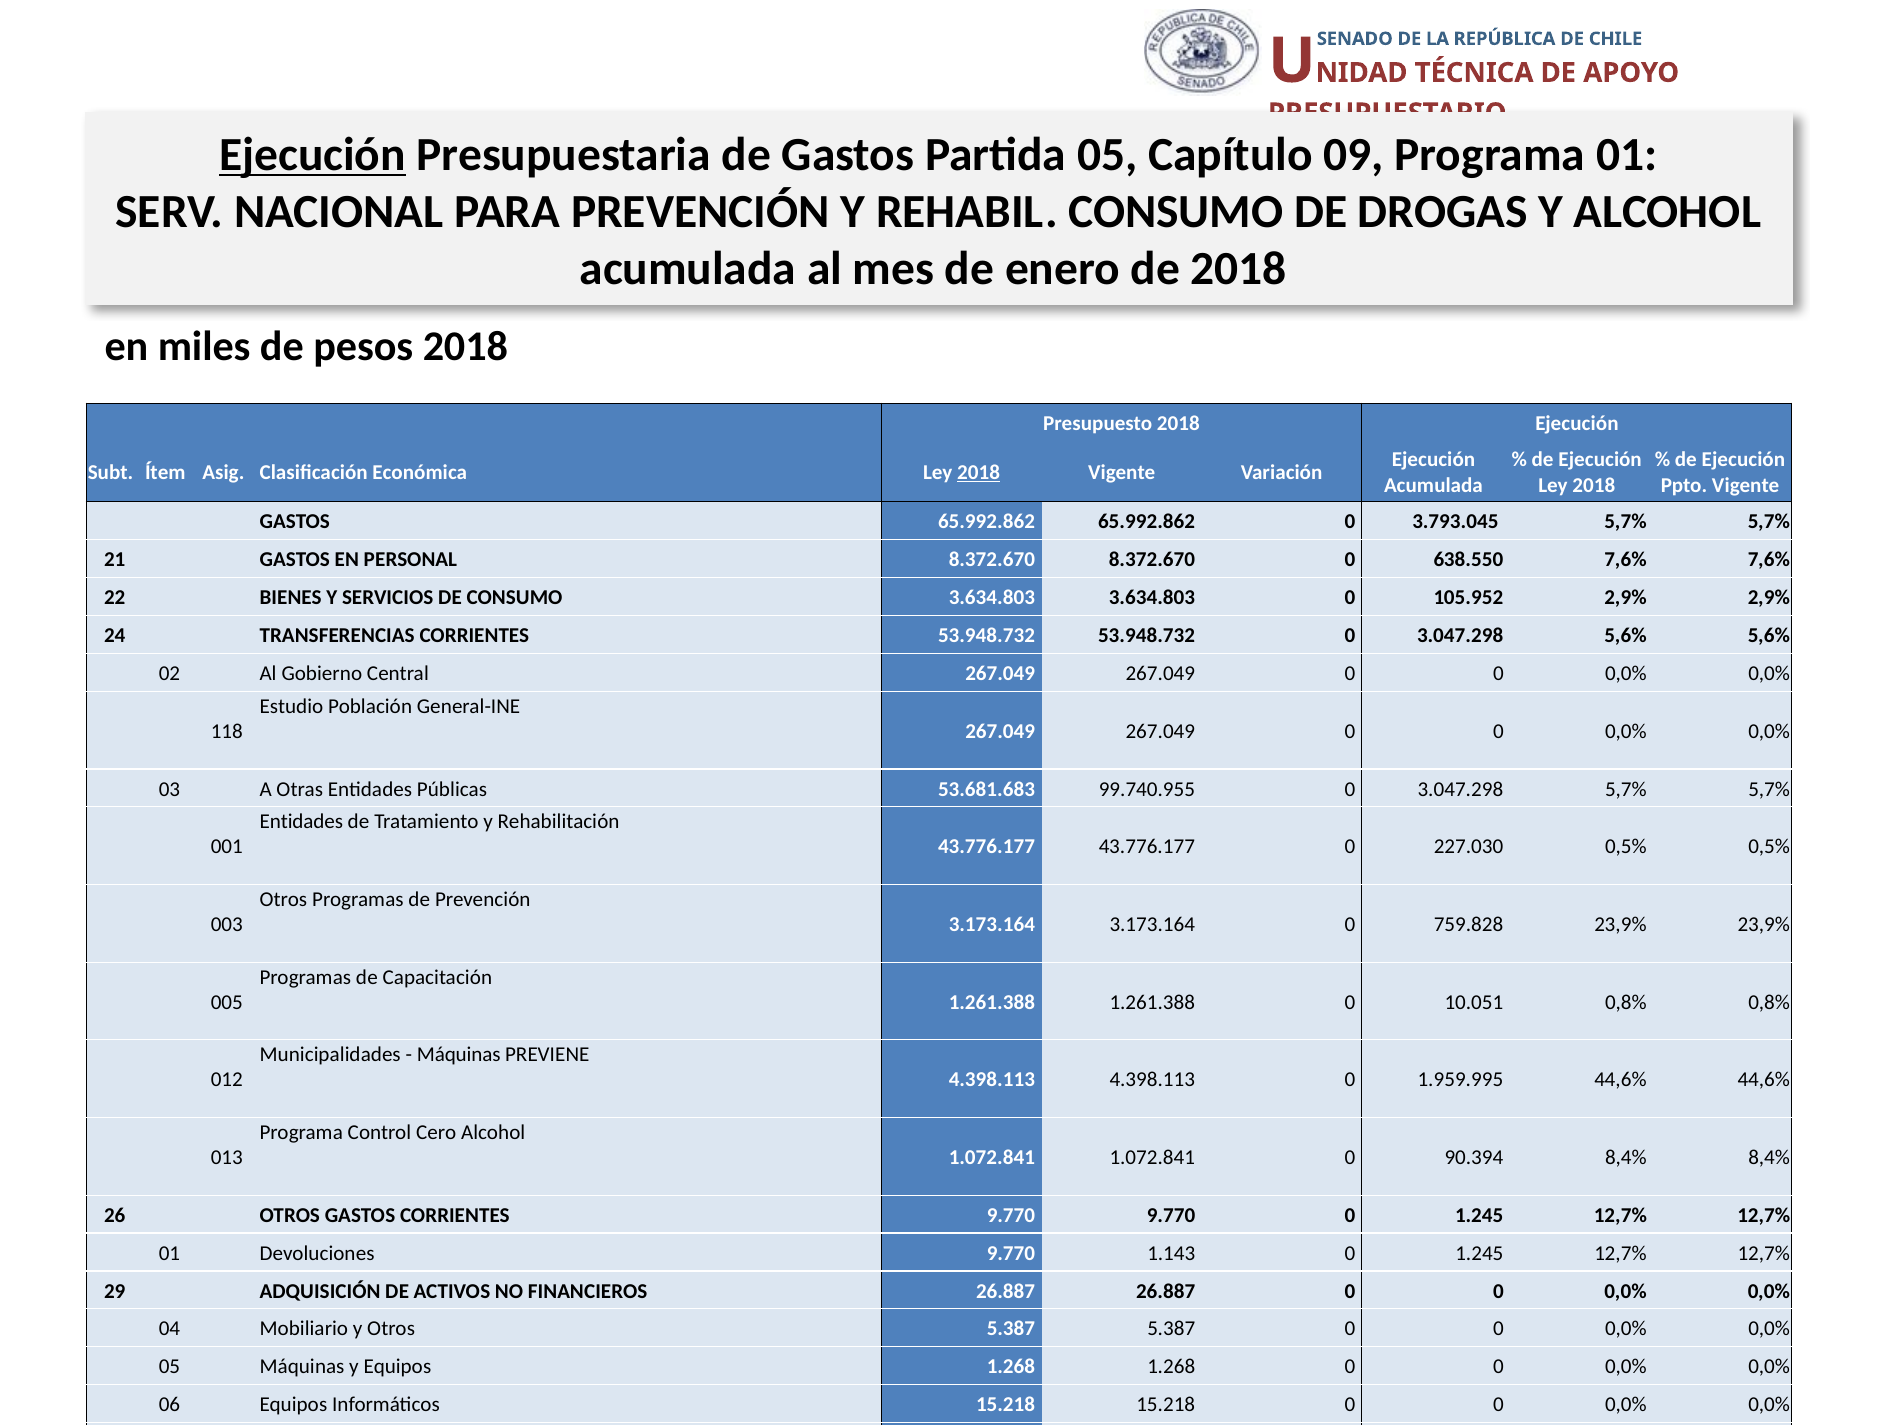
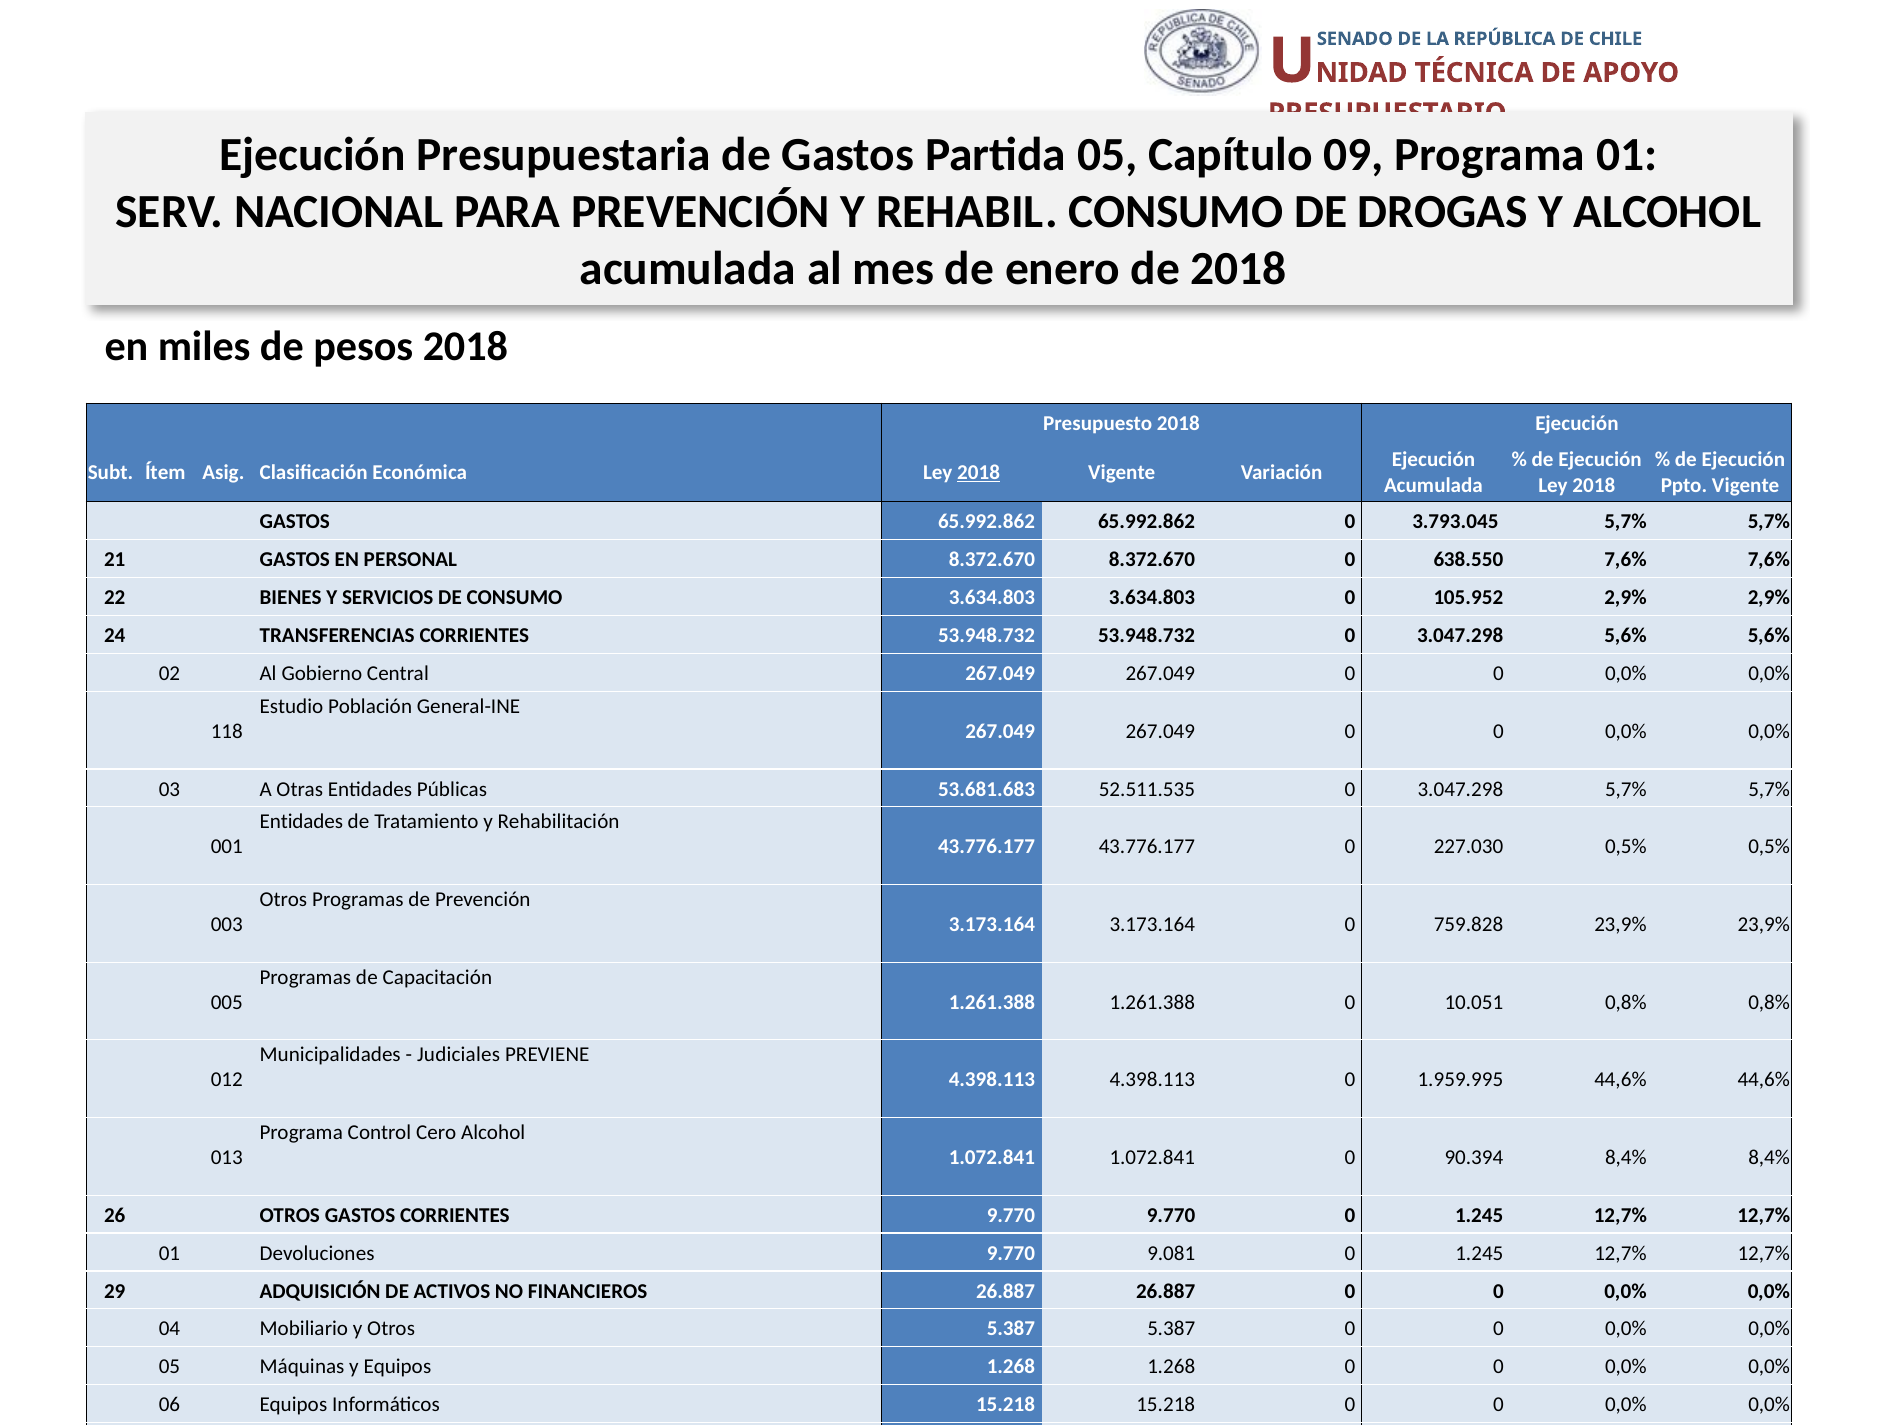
Ejecución underline: present -> none (313, 155)
99.740.955: 99.740.955 -> 52.511.535 (1147, 789)
Máquinas: Máquinas -> Judiciales (459, 1055)
1.143: 1.143 -> 9.081 (1171, 1253)
